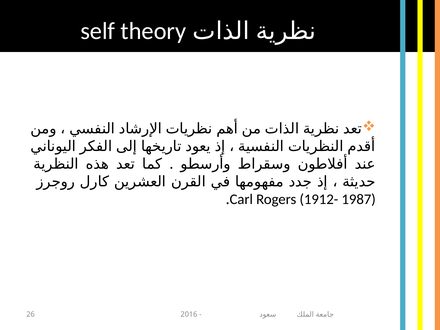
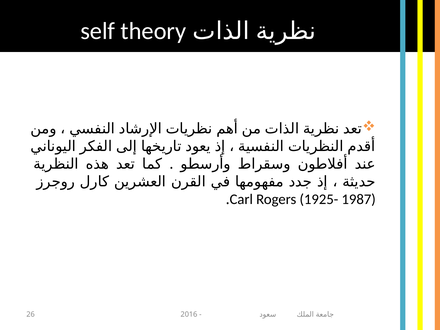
1912-: 1912- -> 1925- (319, 199)
